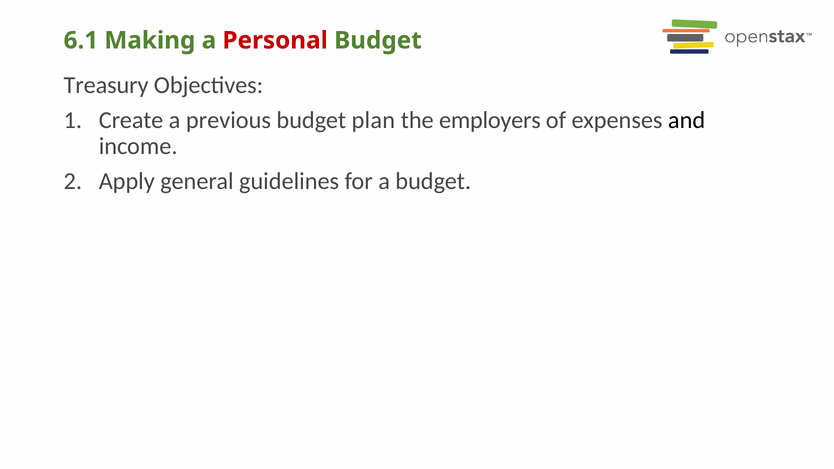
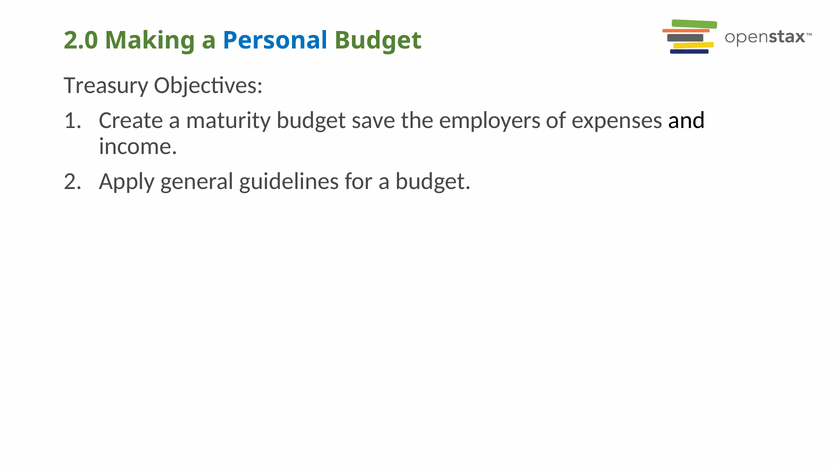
6.1: 6.1 -> 2.0 (81, 40)
Personal colour: red -> blue (275, 40)
previous: previous -> maturity (228, 120)
plan: plan -> save (373, 120)
